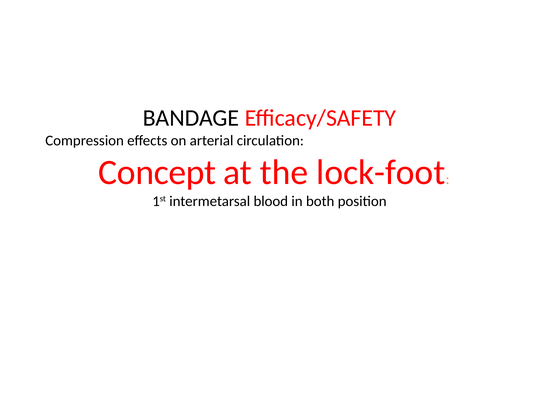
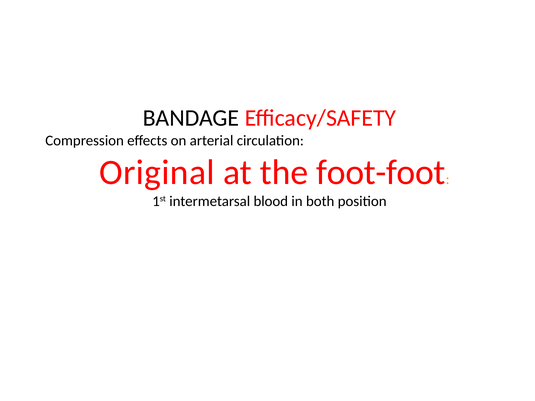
Concept: Concept -> Original (157, 172)
lock-foot: lock-foot -> foot-foot (381, 172)
